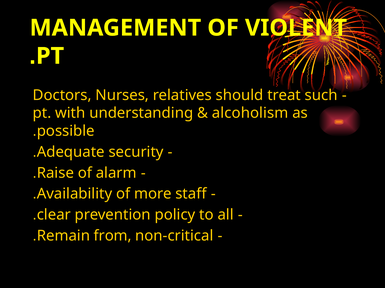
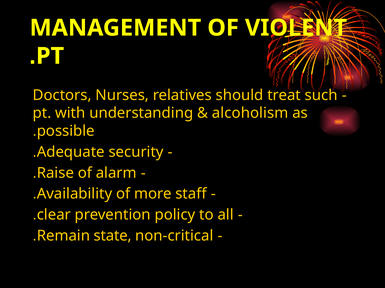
from: from -> state (113, 236)
